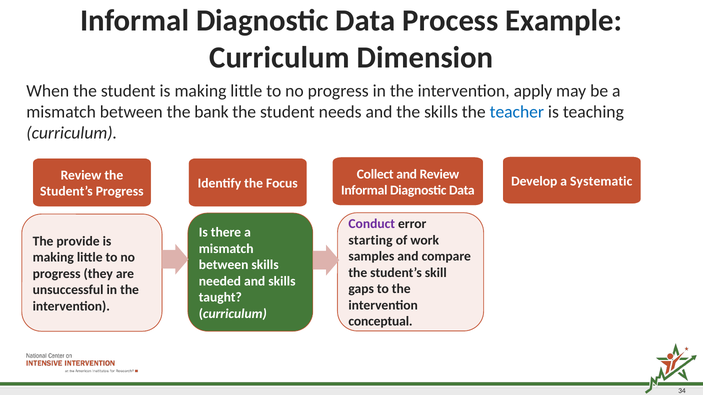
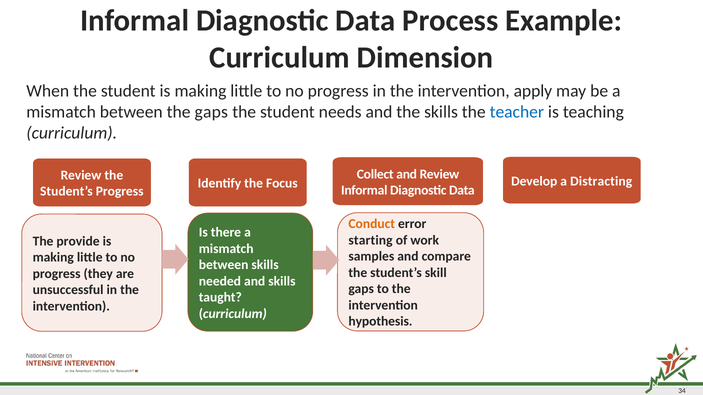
the bank: bank -> gaps (211, 112)
Systematic: Systematic -> Distracting (601, 181)
Conduct colour: purple -> orange (372, 224)
conceptual: conceptual -> hypothesis (380, 322)
